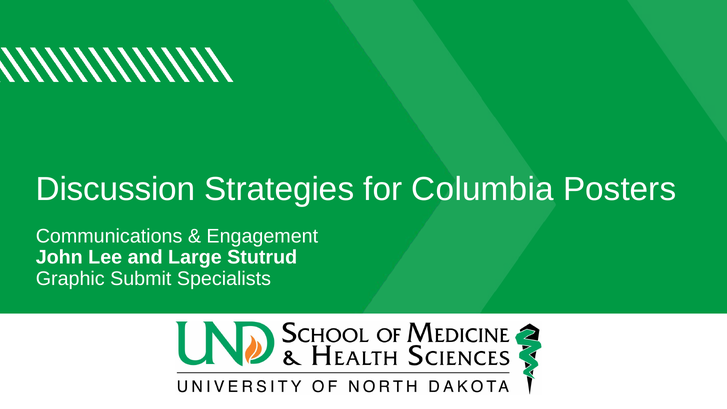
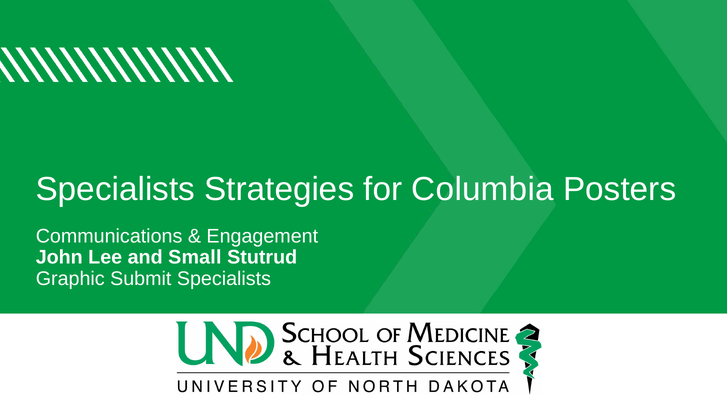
Discussion: Discussion -> Specialists (115, 189)
Large: Large -> Small (195, 257)
